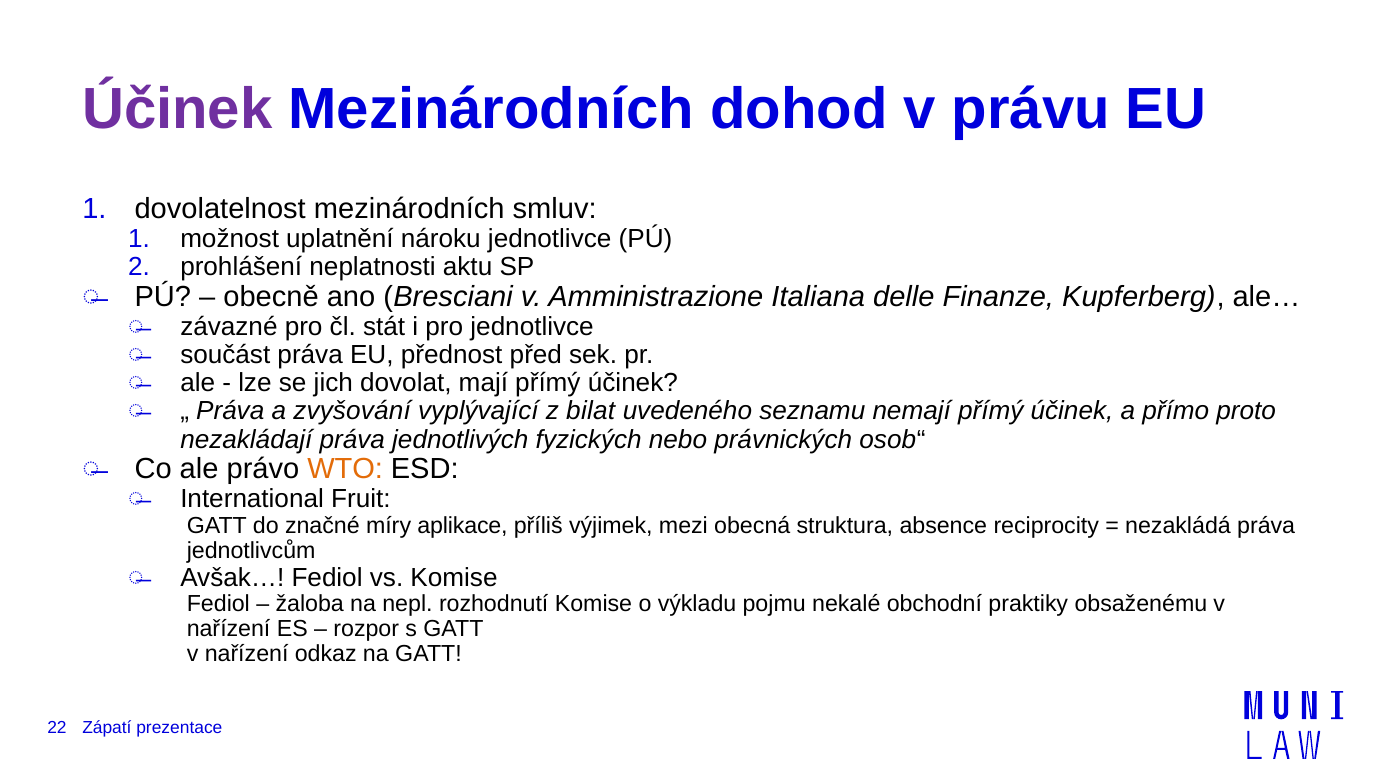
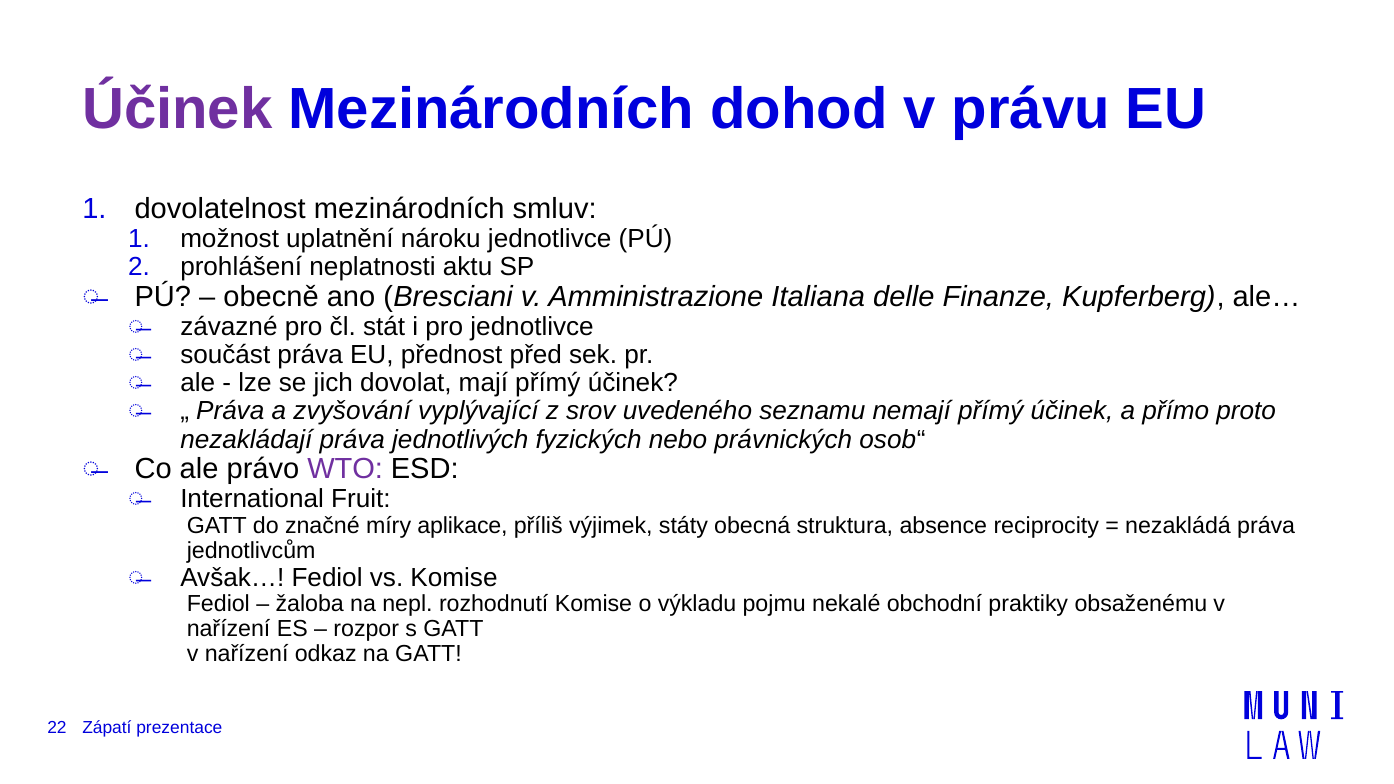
bilat: bilat -> srov (591, 411)
WTO colour: orange -> purple (345, 469)
mezi: mezi -> státy (683, 526)
